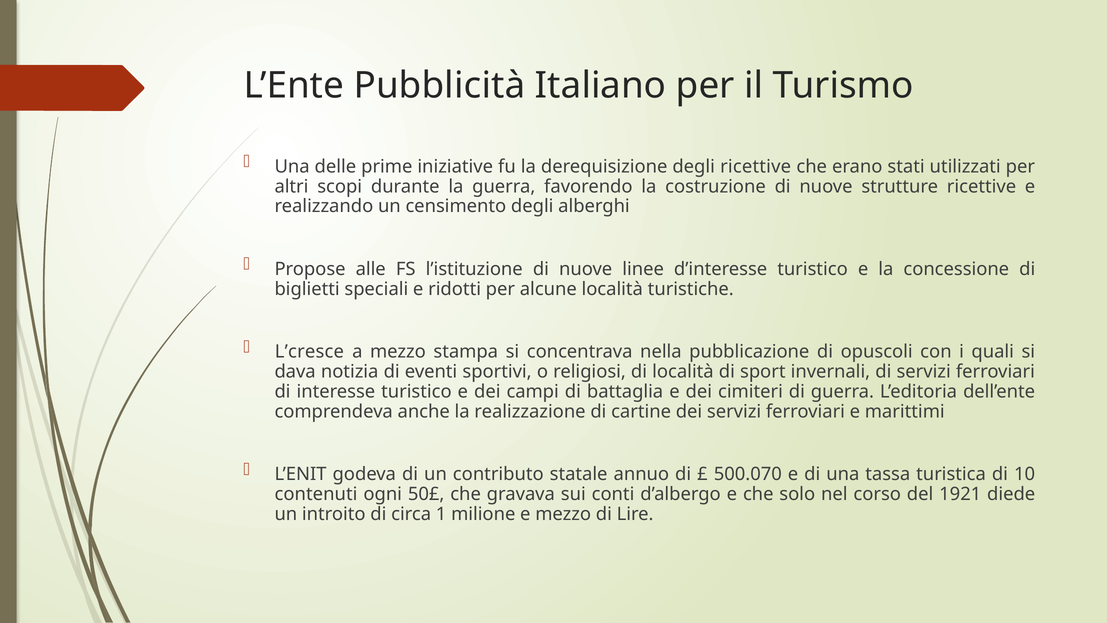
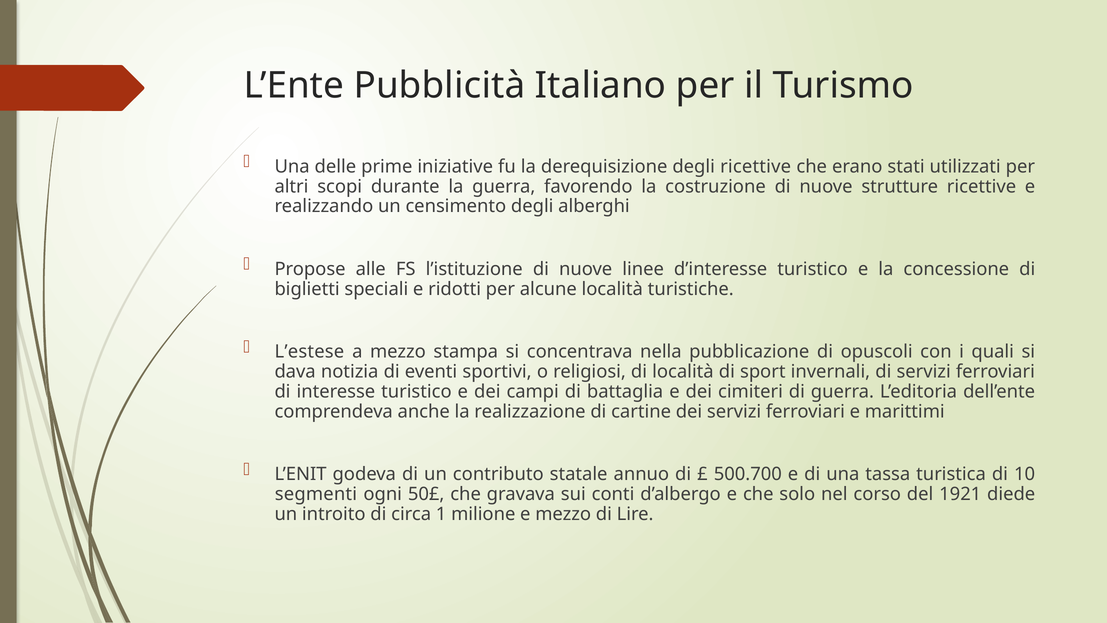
L’cresce: L’cresce -> L’estese (309, 352)
500.070: 500.070 -> 500.700 (748, 474)
contenuti: contenuti -> segmenti (316, 494)
